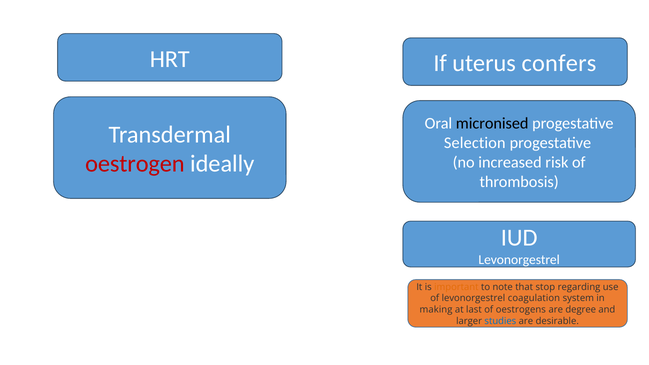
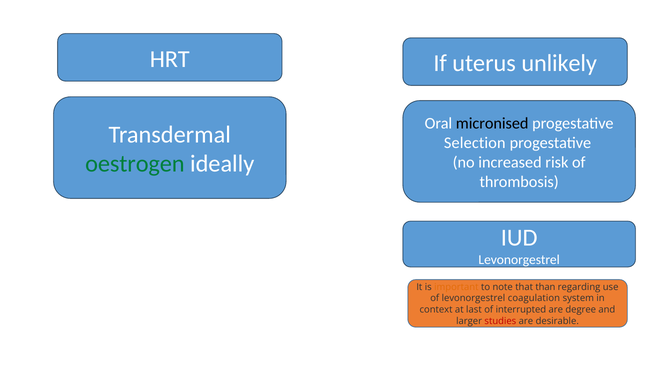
confers: confers -> unlikely (559, 63)
oestrogen colour: red -> green (135, 164)
stop: stop -> than (545, 287)
making: making -> context (436, 310)
oestrogens: oestrogens -> interrupted (521, 310)
studies colour: blue -> red (500, 321)
